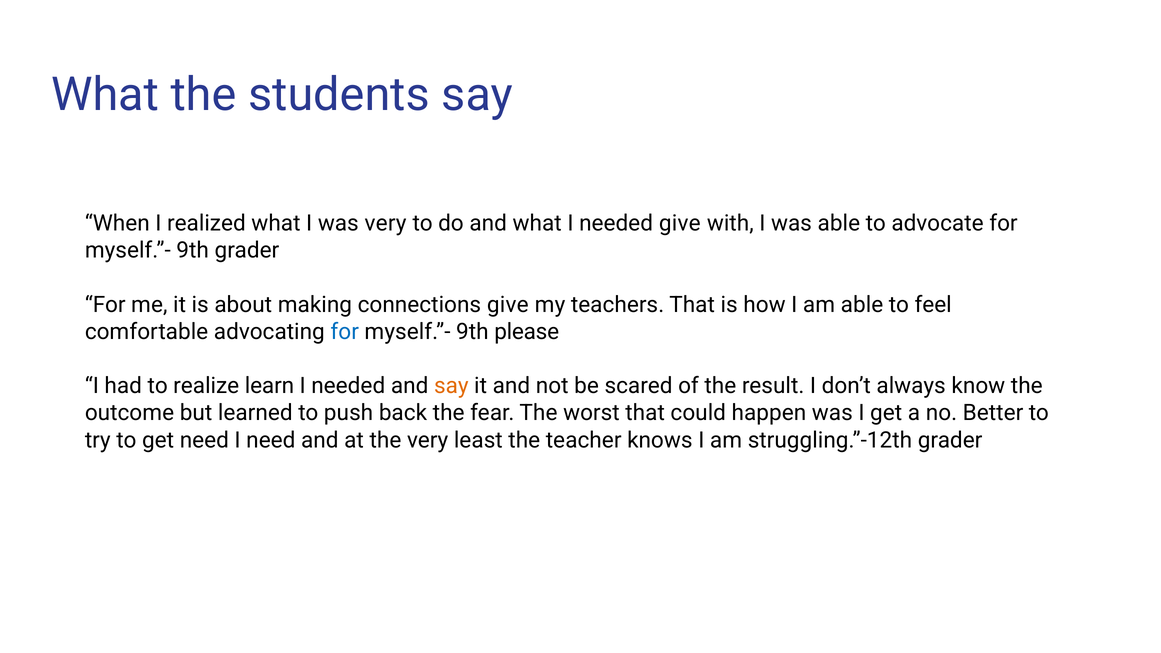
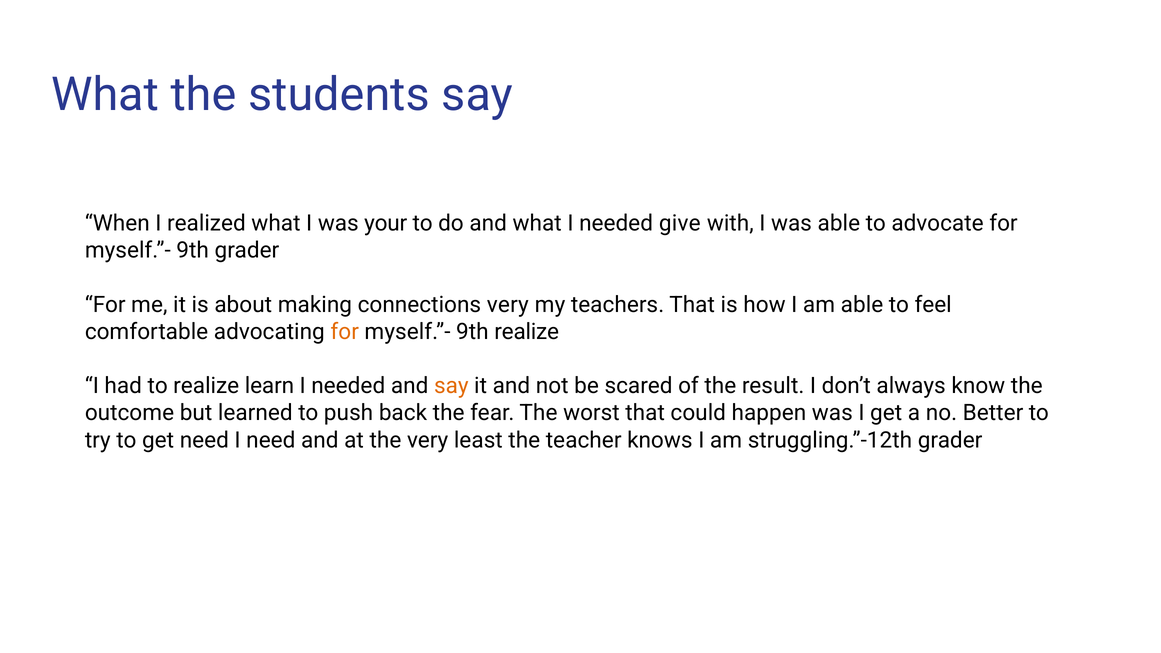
was very: very -> your (386, 223)
connections give: give -> very (508, 305)
for colour: blue -> orange (345, 332)
9th please: please -> realize (527, 332)
